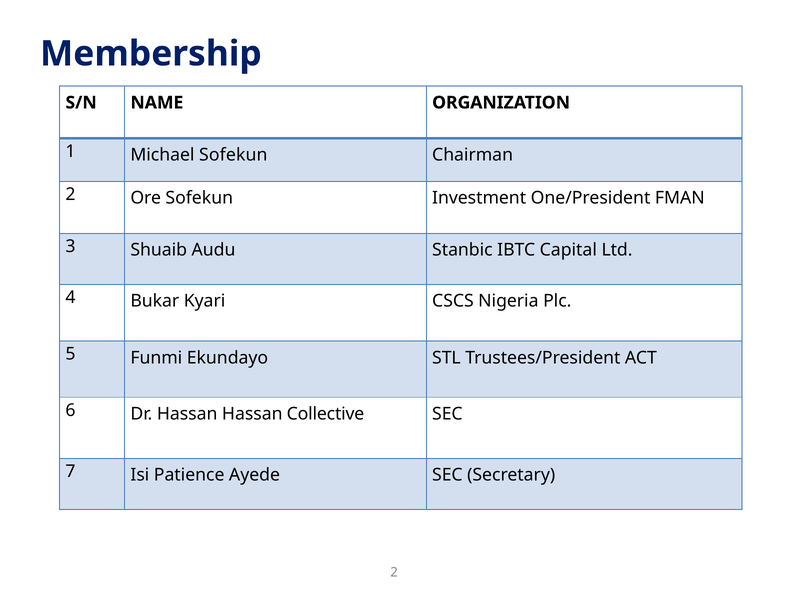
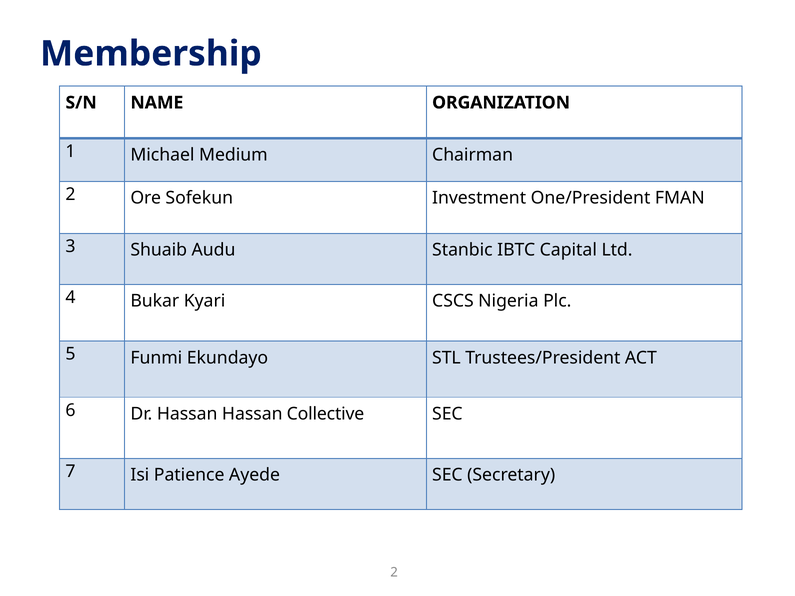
Michael Sofekun: Sofekun -> Medium (233, 155)
